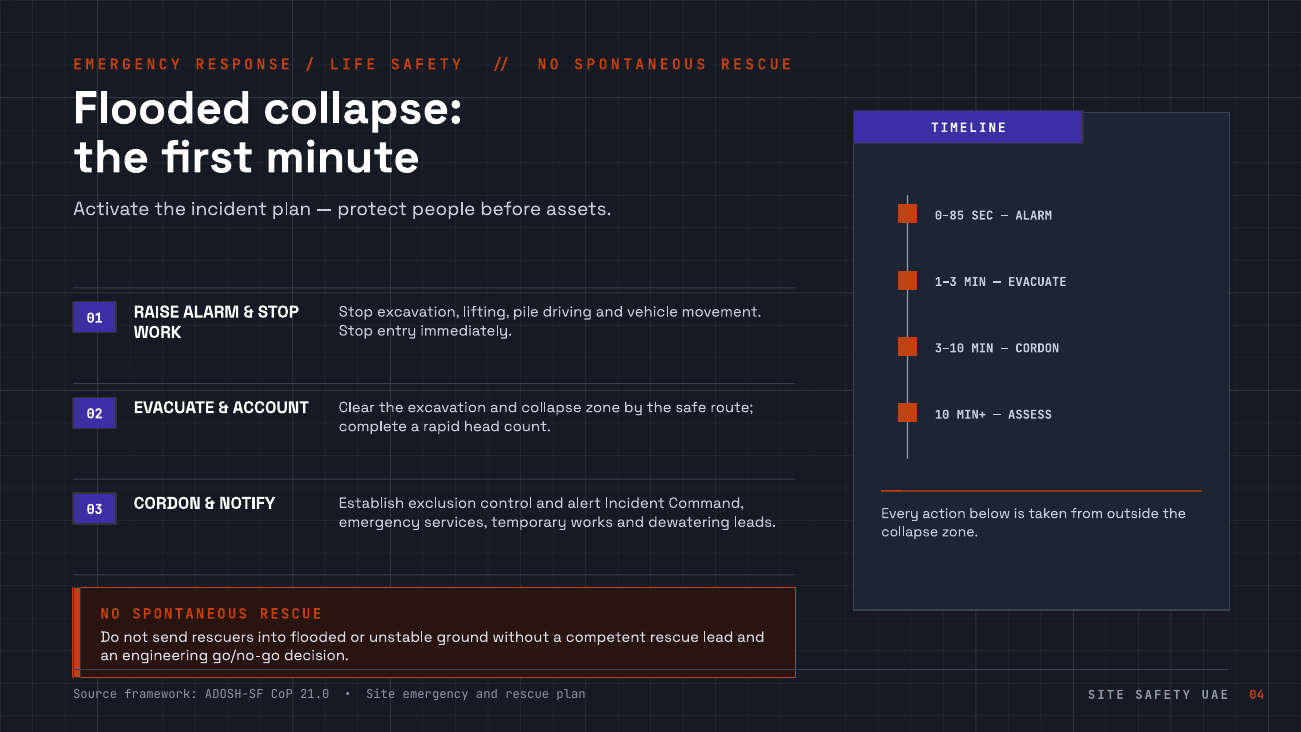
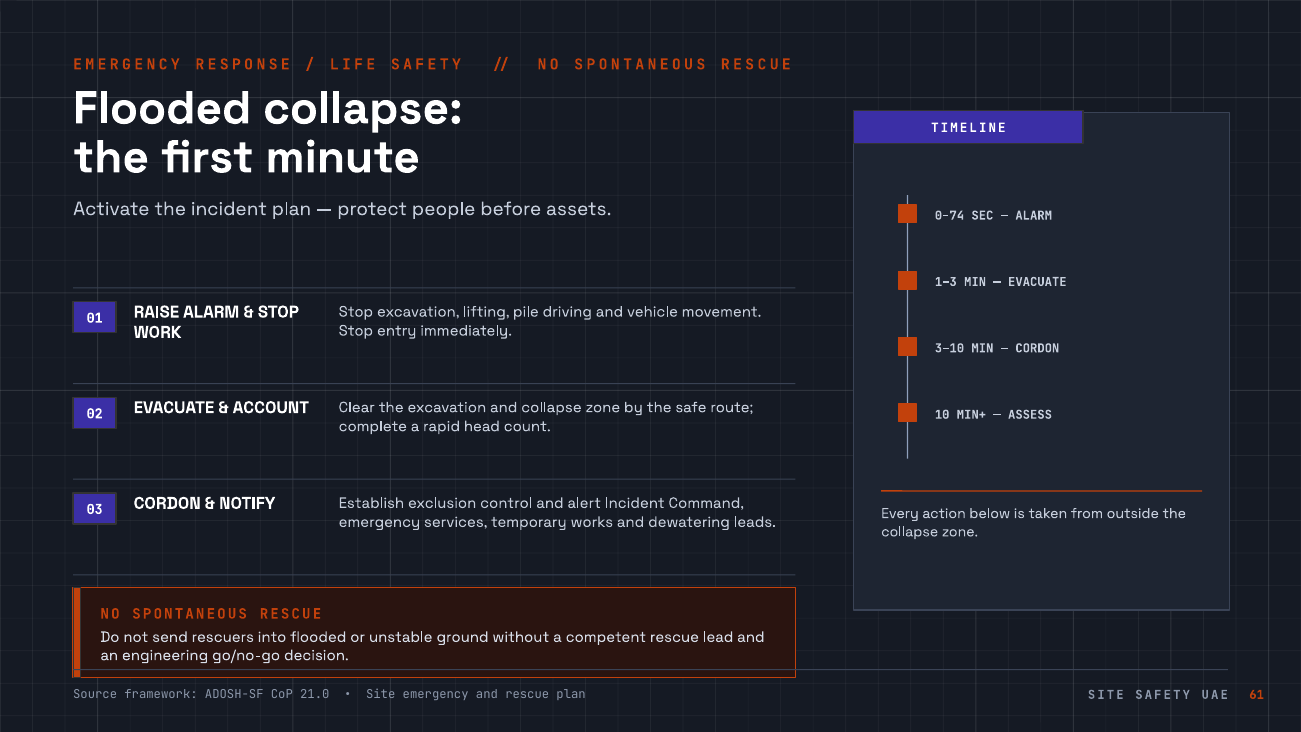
0–85: 0–85 -> 0–74 (949, 215)
UAE 04: 04 -> 61 (1257, 695)
